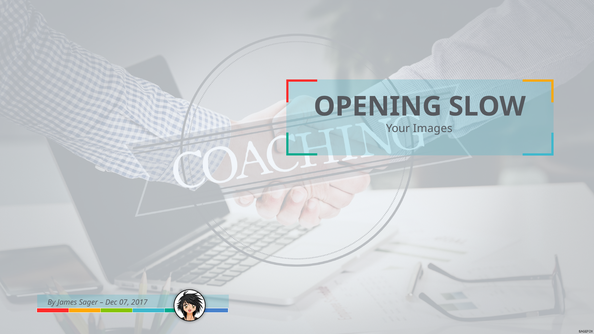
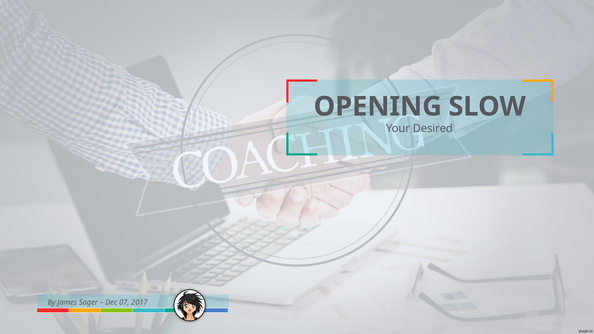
Images: Images -> Desired (433, 128)
